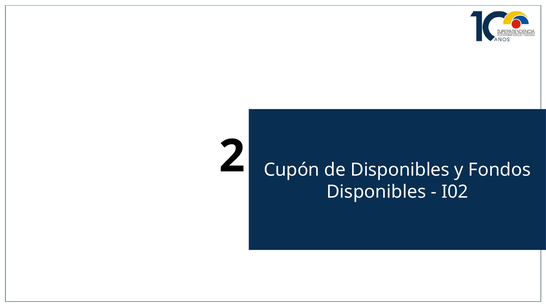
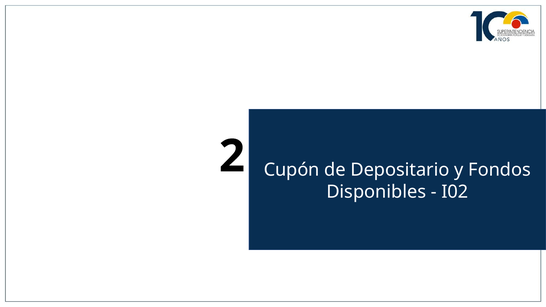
de Disponibles: Disponibles -> Depositario (400, 170)
